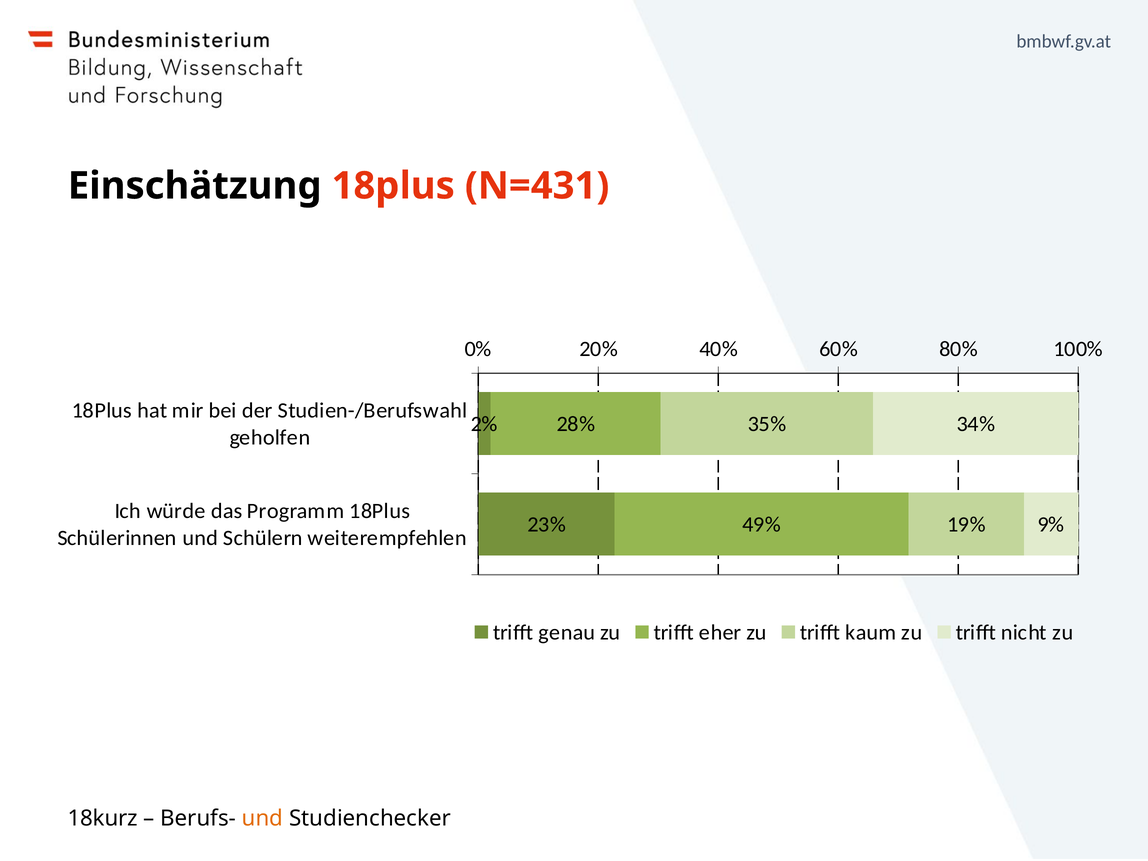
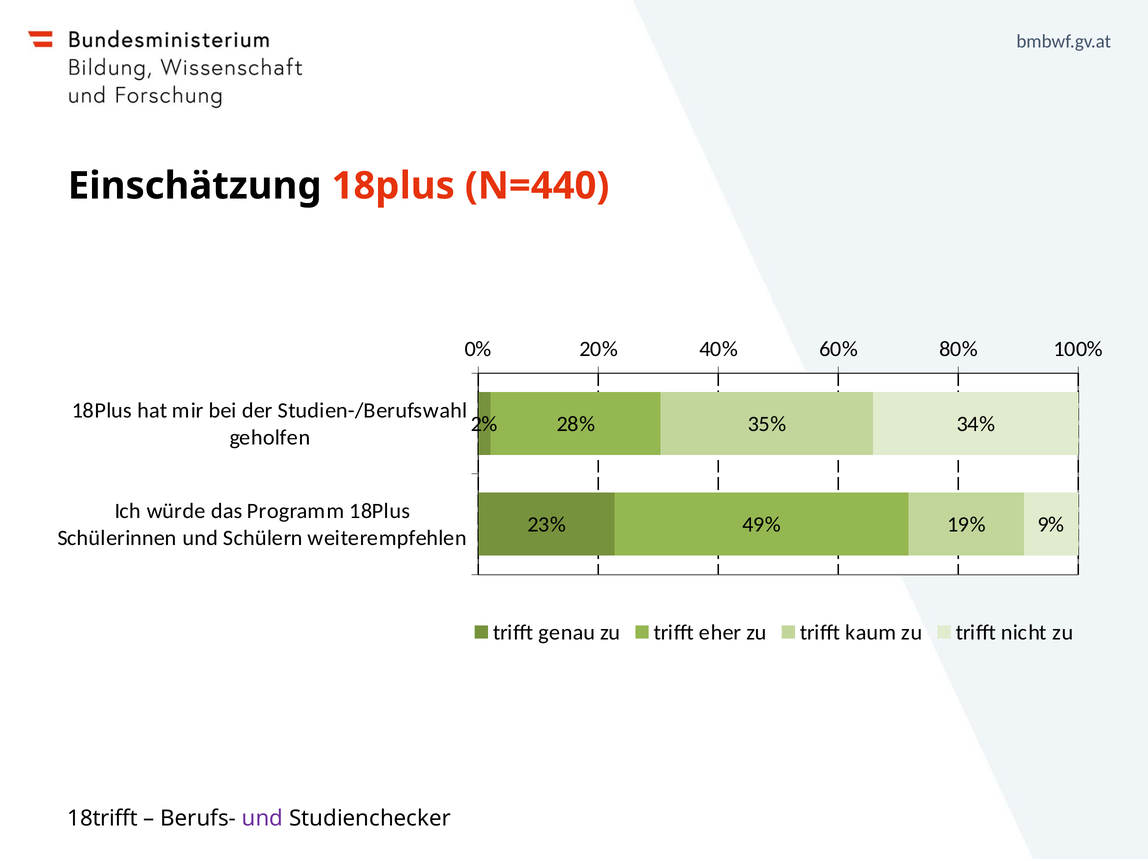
N=431: N=431 -> N=440 (537, 186)
18kurz: 18kurz -> 18trifft (103, 818)
und colour: orange -> purple (262, 818)
